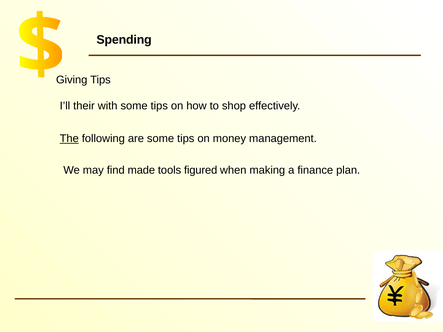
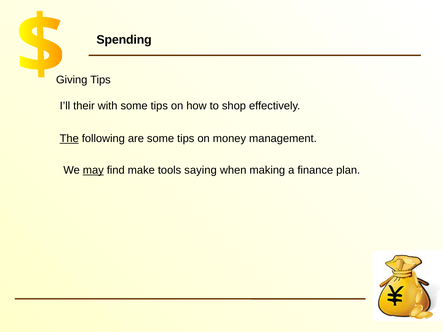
may underline: none -> present (93, 170)
made: made -> make (141, 170)
figured: figured -> saying (201, 170)
